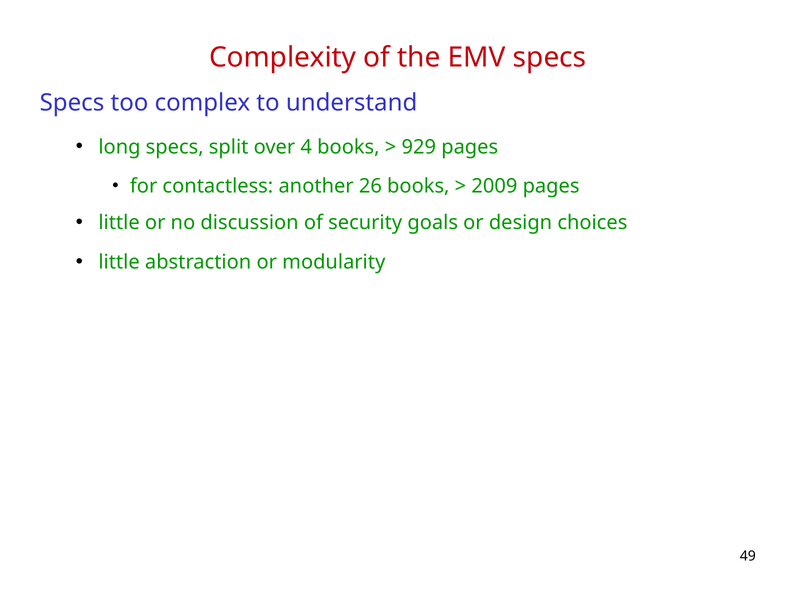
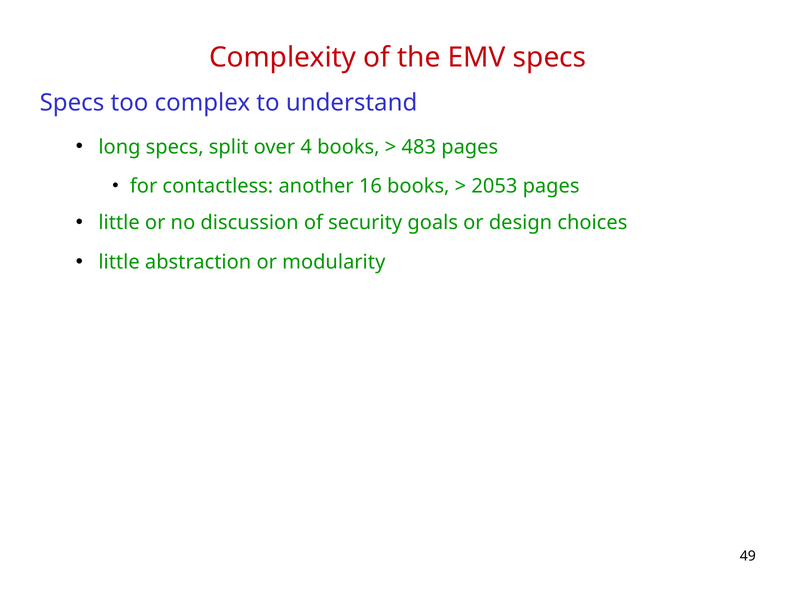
929: 929 -> 483 (419, 147)
26: 26 -> 16 (370, 186)
2009: 2009 -> 2053 (494, 186)
